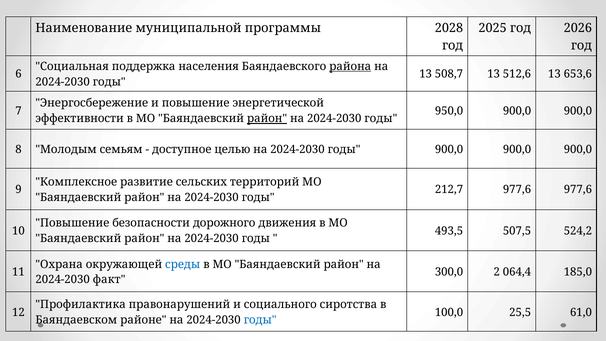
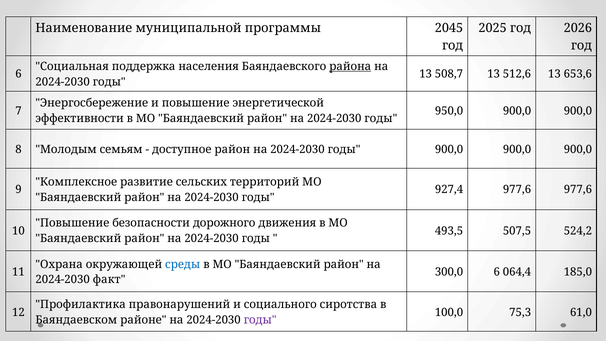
2028: 2028 -> 2045 (449, 28)
район underline: present -> none (267, 119)
доступное целью: целью -> район (232, 149)
212,7: 212,7 -> 927,4 (449, 190)
300,0 2: 2 -> 6 (497, 272)
25,5: 25,5 -> 75,3 (520, 312)
годы colour: blue -> purple (260, 320)
